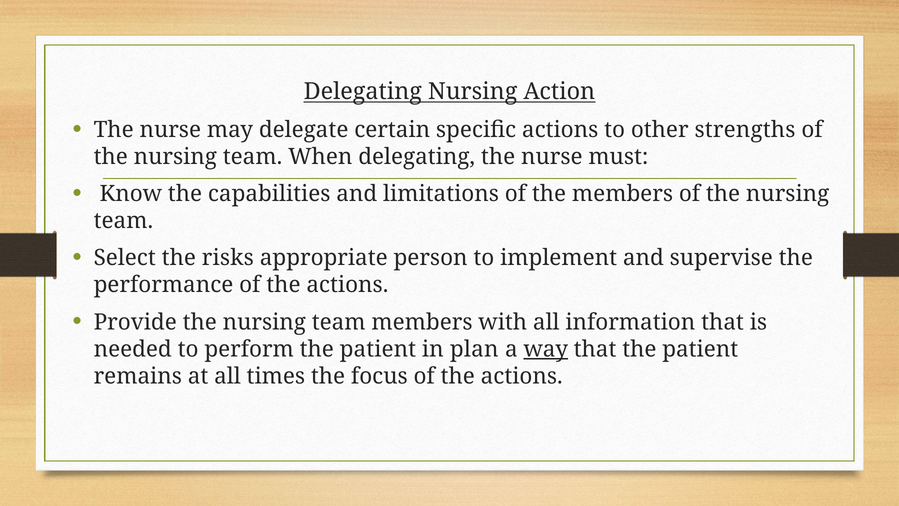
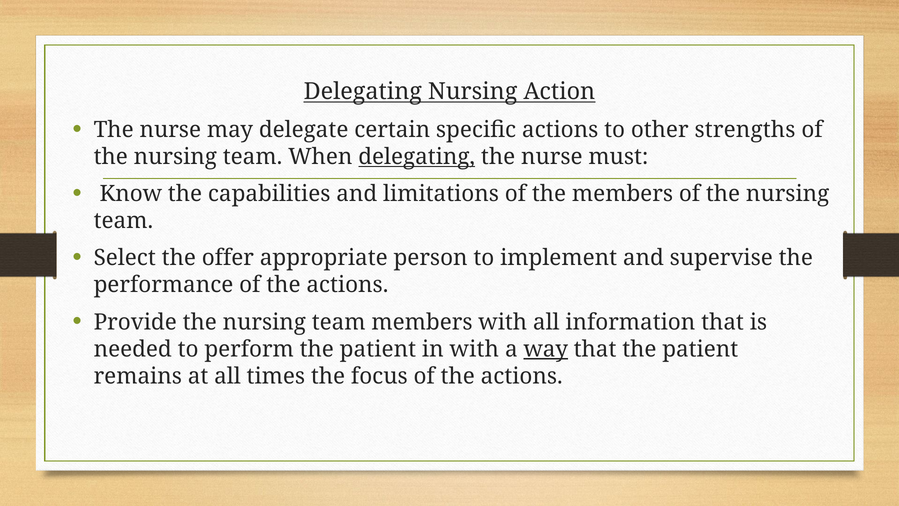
delegating underline: none -> present (417, 157)
risks: risks -> offer (228, 258)
in plan: plan -> with (474, 349)
